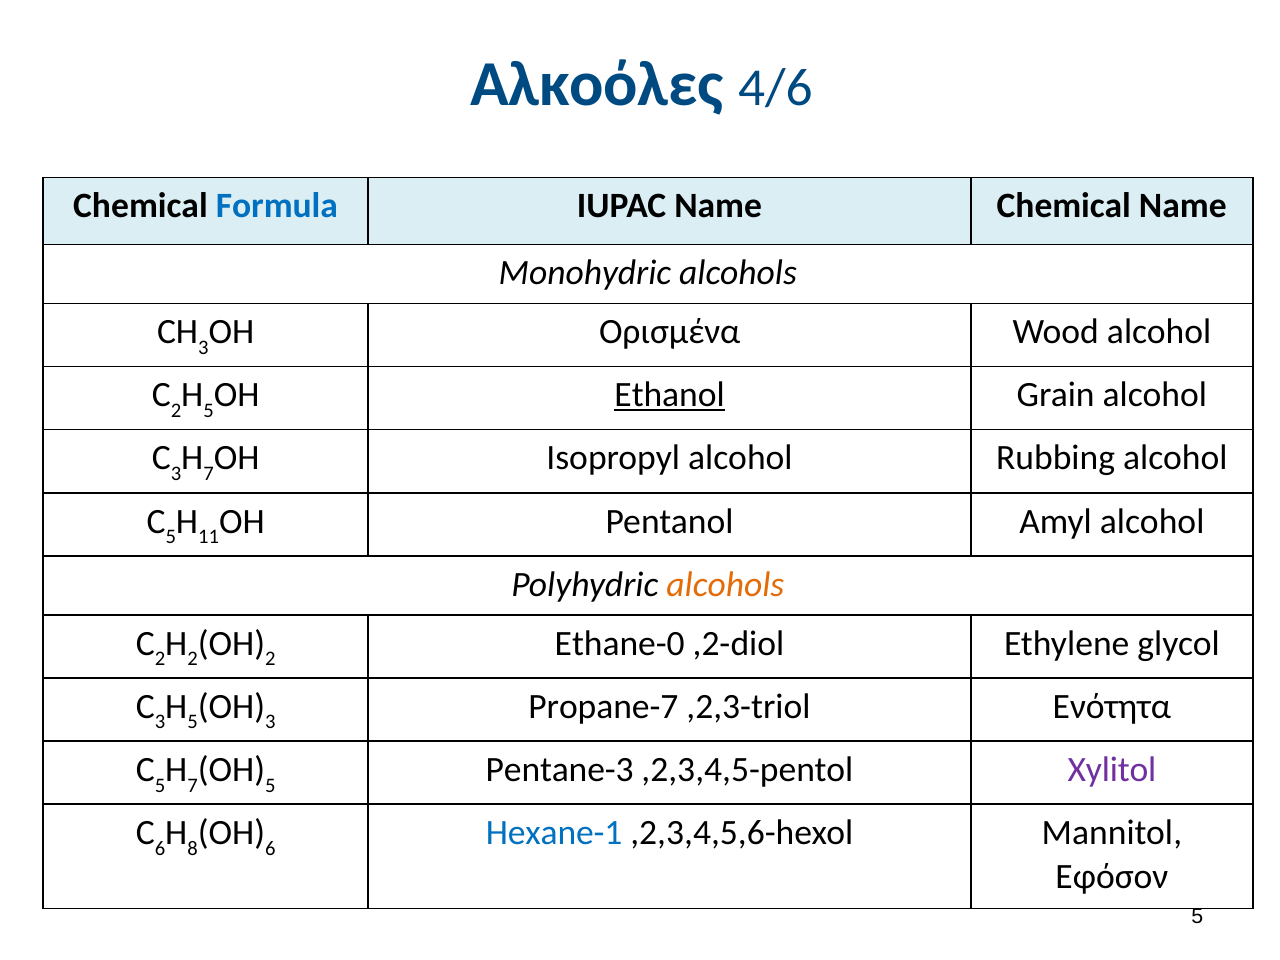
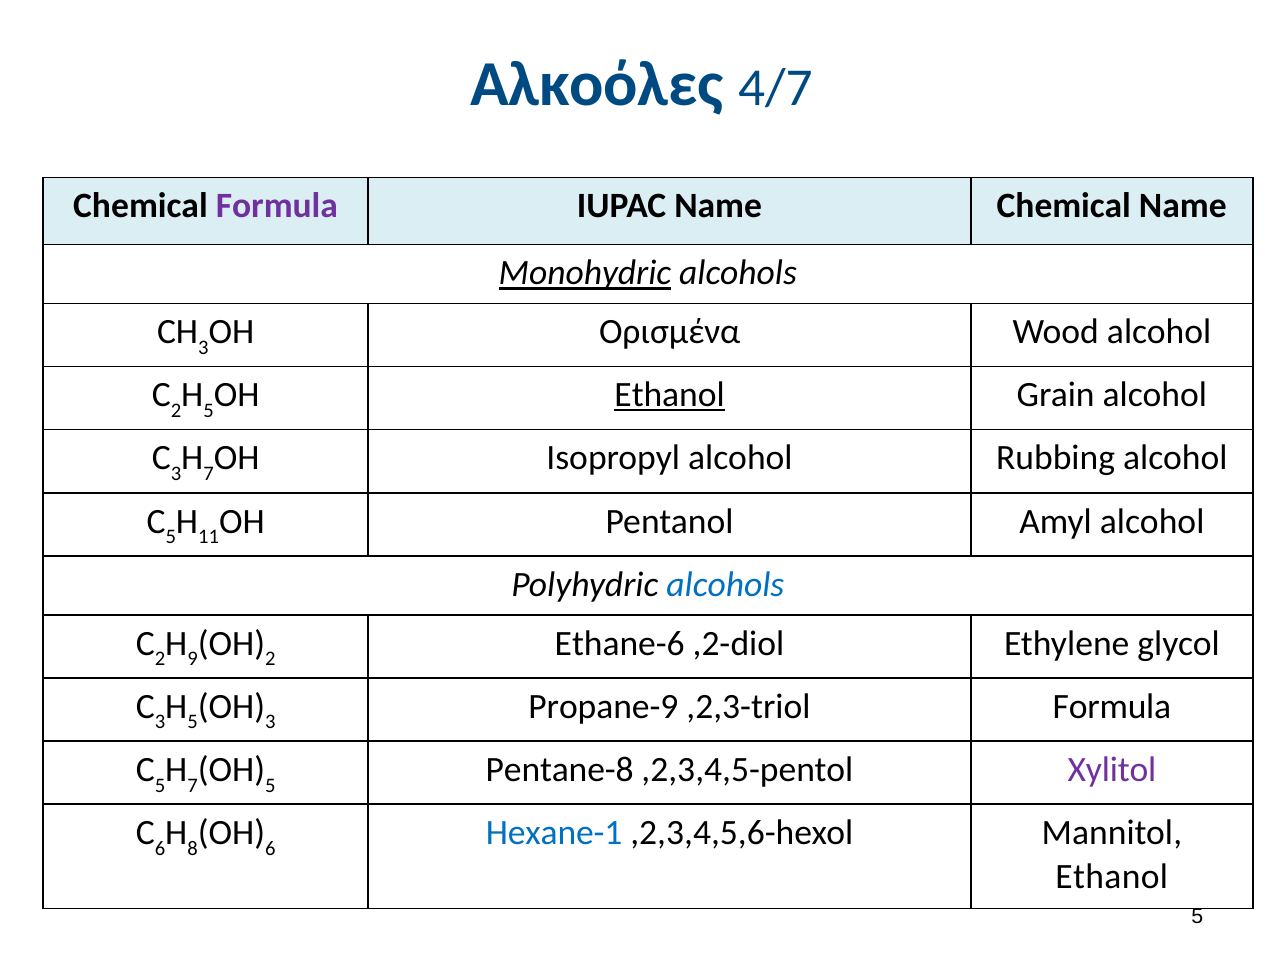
4/6: 4/6 -> 4/7 (775, 88)
Formula colour: blue -> purple (277, 206)
Monohydric underline: none -> present (585, 273)
alcohols colour: orange -> blue (725, 585)
2: 2 -> 9 (193, 659)
Ethane-0: Ethane-0 -> Ethane-6 (620, 643)
Propane-7: Propane-7 -> Propane-9 (603, 706)
,2,3-triol Ενότητα: Ενότητα -> Formula (1112, 706)
Pentane-3: Pentane-3 -> Pentane-8 (560, 770)
Εφόσον: Εφόσον -> Ethanol (1112, 876)
